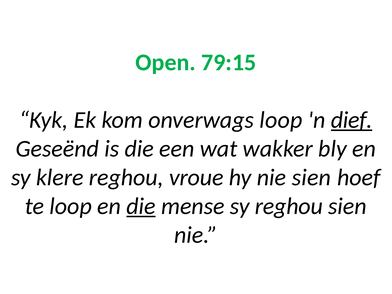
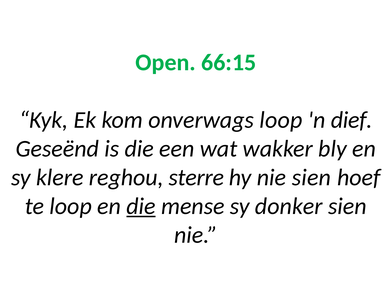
79:15: 79:15 -> 66:15 (229, 62)
dief underline: present -> none (352, 120)
vroue: vroue -> sterre (196, 177)
sy reghou: reghou -> donker (289, 206)
